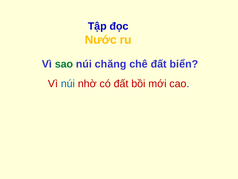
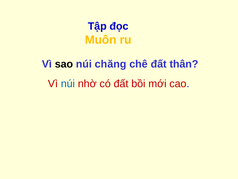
Nước: Nước -> Muôn (101, 40)
sao colour: green -> black (64, 64)
biển: biển -> thân (184, 64)
